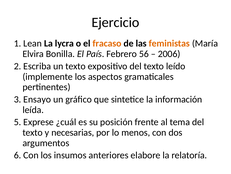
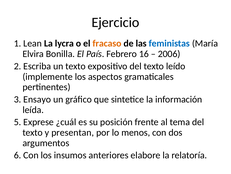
feministas colour: orange -> blue (169, 43)
56: 56 -> 16 (144, 54)
necesarias: necesarias -> presentan (73, 132)
